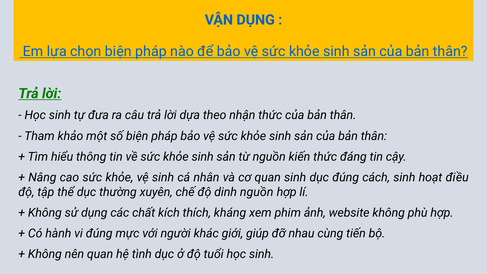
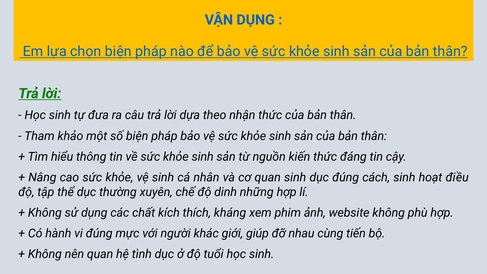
dinh nguồn: nguồn -> những (257, 192)
